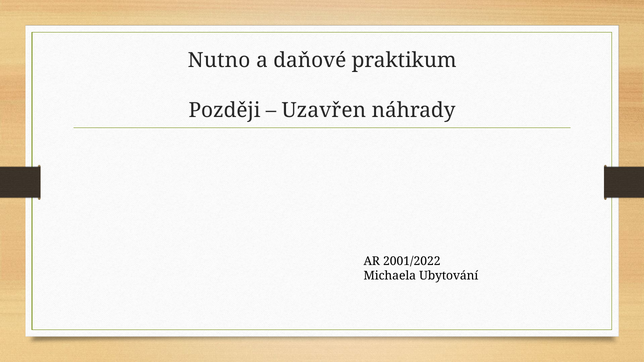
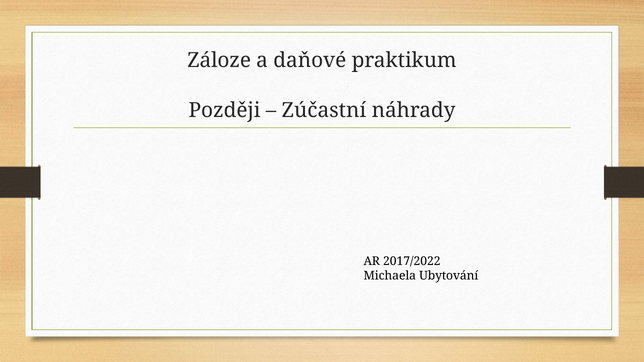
Nutno: Nutno -> Záloze (219, 61)
Uzavřen: Uzavřen -> Zúčastní (324, 111)
2001/2022: 2001/2022 -> 2017/2022 (412, 262)
